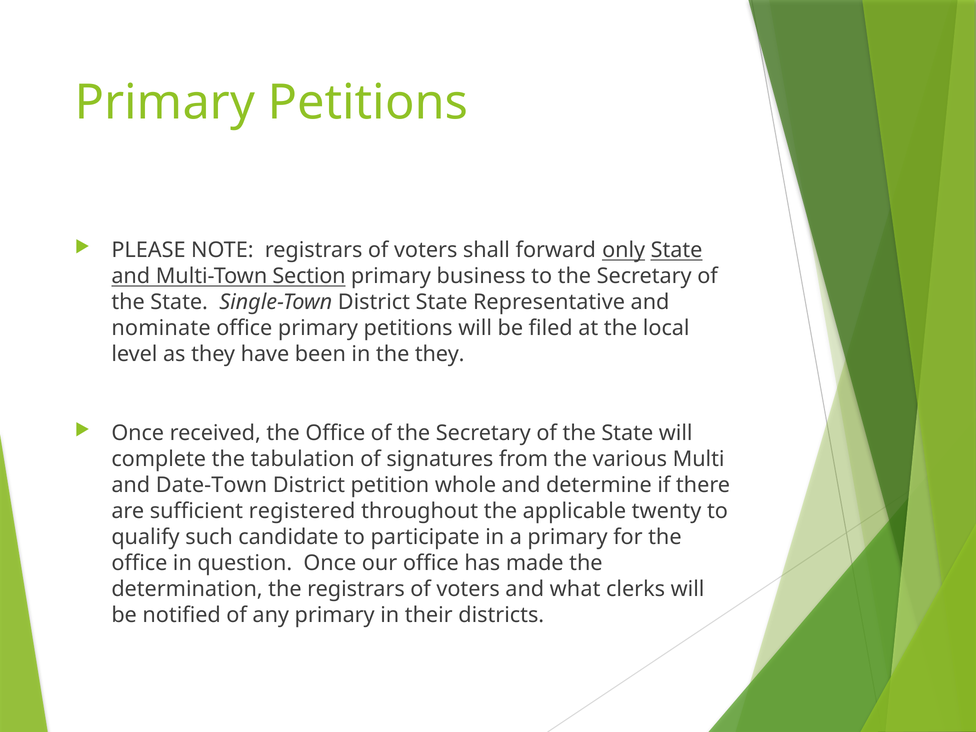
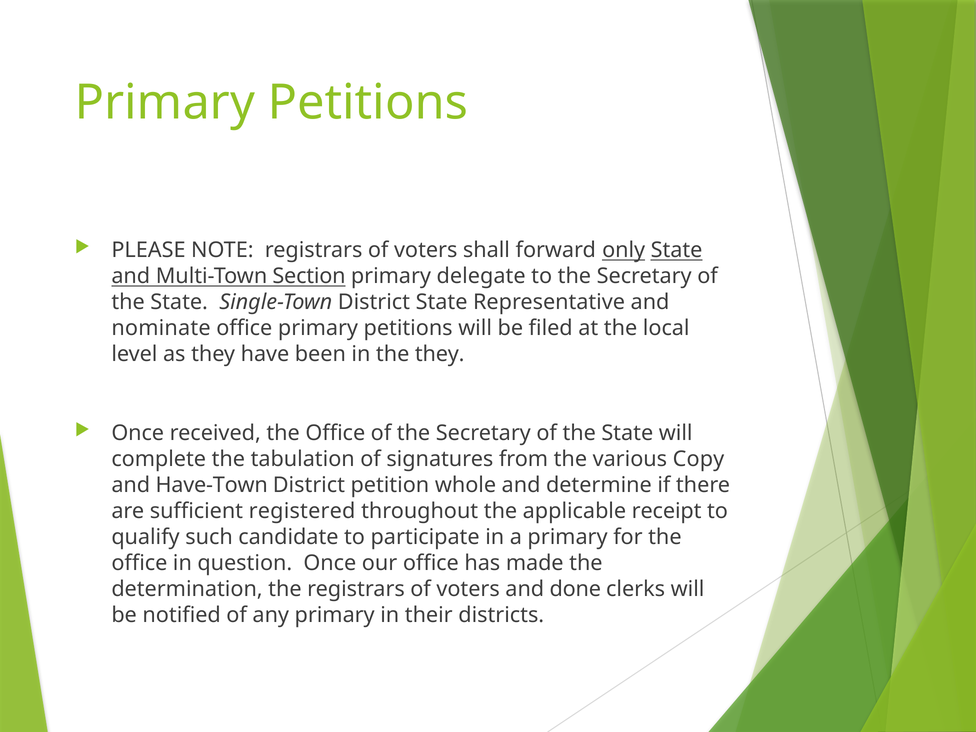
business: business -> delegate (481, 276)
Multi: Multi -> Copy (698, 459)
Date-Town: Date-Town -> Have-Town (212, 485)
twenty: twenty -> receipt (667, 511)
what: what -> done (575, 589)
